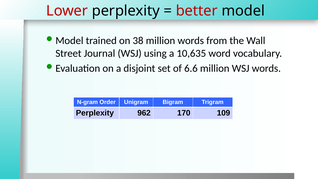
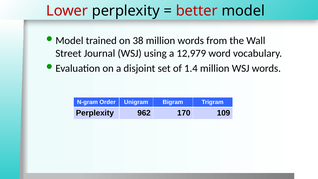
10,635: 10,635 -> 12,979 (191, 53)
6.6: 6.6 -> 1.4 (191, 68)
